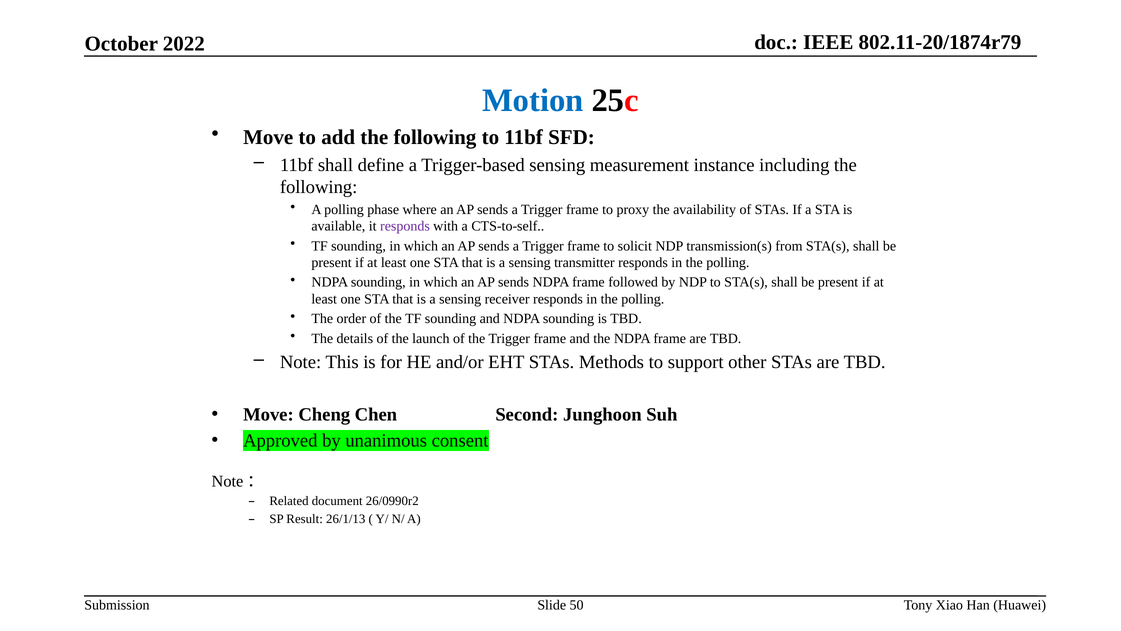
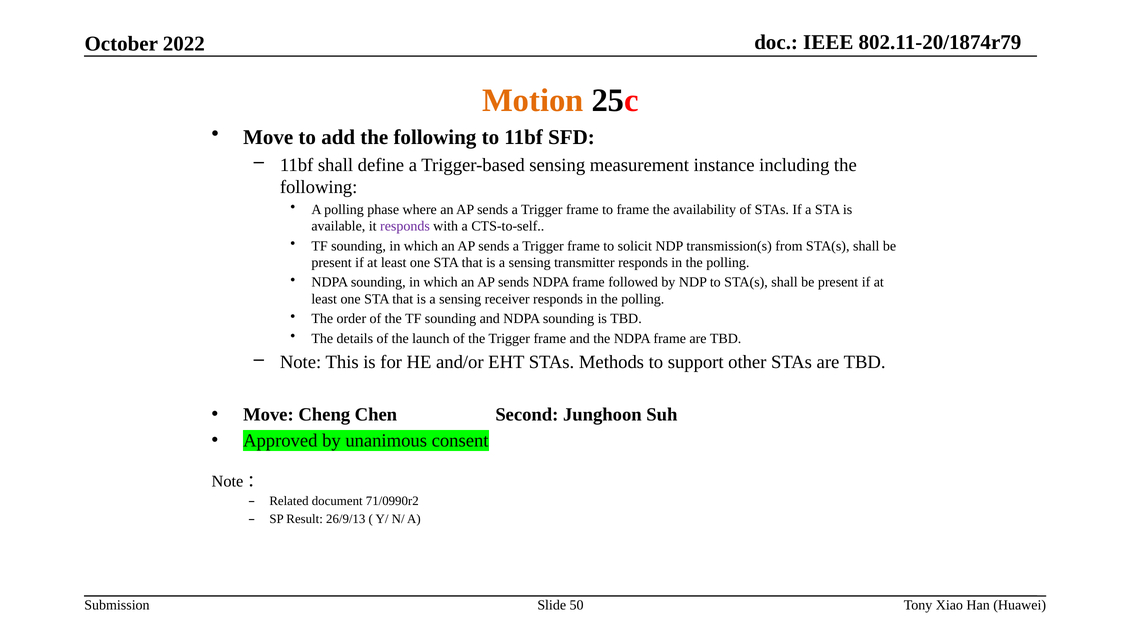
Motion colour: blue -> orange (533, 100)
to proxy: proxy -> frame (633, 209)
26/0990r2: 26/0990r2 -> 71/0990r2 (392, 501)
26/1/13: 26/1/13 -> 26/9/13 (346, 519)
